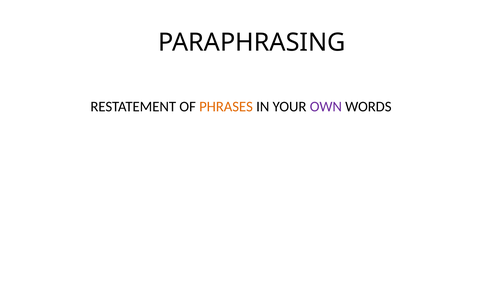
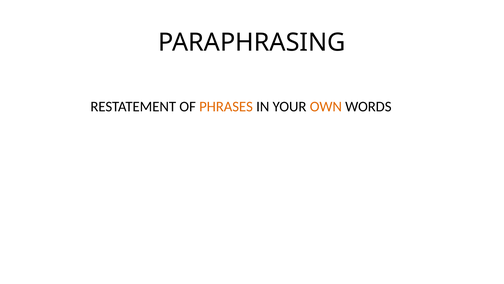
OWN colour: purple -> orange (326, 106)
